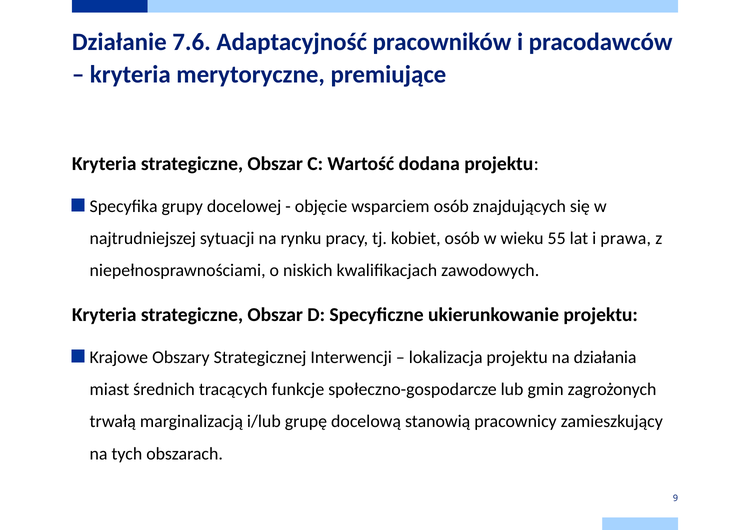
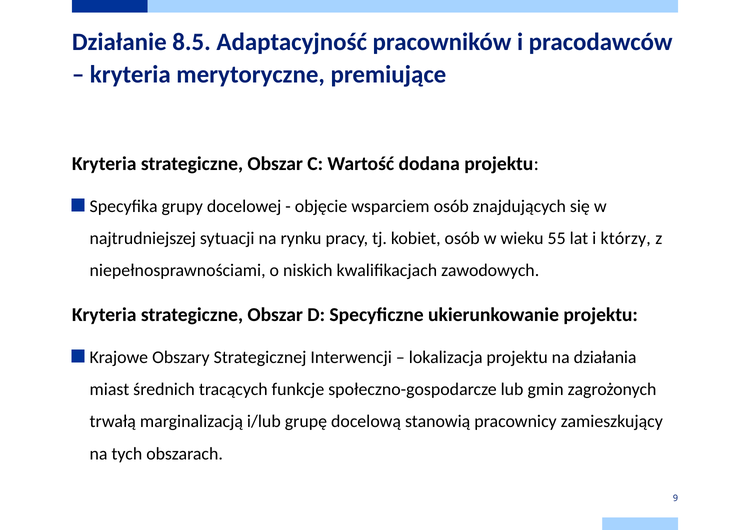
7.6: 7.6 -> 8.5 (192, 42)
prawa: prawa -> którzy (626, 239)
